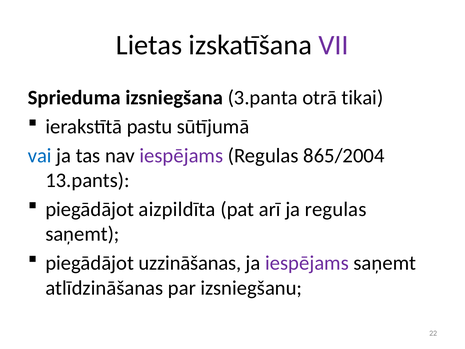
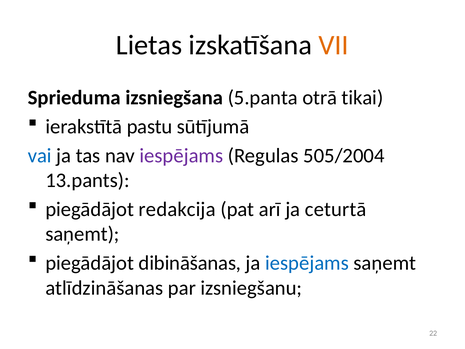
VII colour: purple -> orange (334, 45)
3.panta: 3.panta -> 5.panta (263, 98)
865/2004: 865/2004 -> 505/2004 (344, 155)
aizpildīta: aizpildīta -> redakcija (177, 209)
ja regulas: regulas -> ceturtā (336, 209)
uzzināšanas: uzzināšanas -> dibināšanas (190, 263)
iespējams colour: purple -> blue (307, 263)
